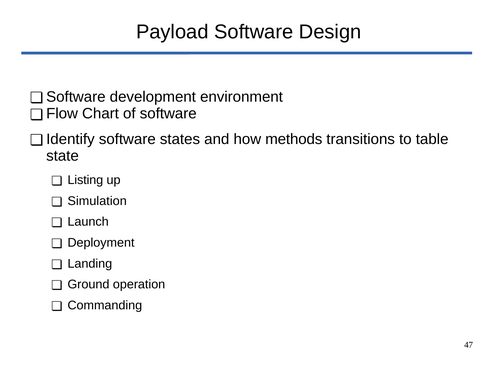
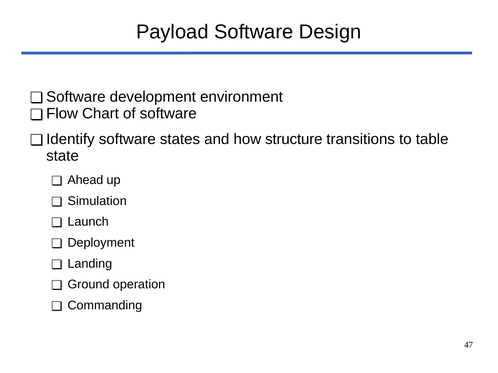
methods: methods -> structure (294, 139)
Listing: Listing -> Ahead (85, 180)
